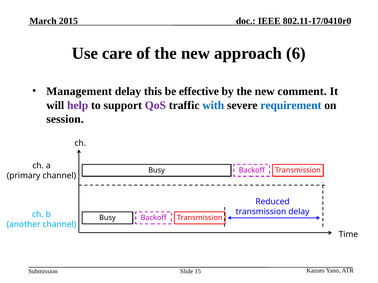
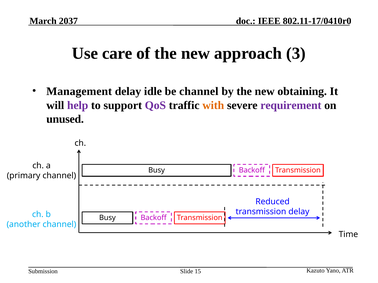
2015: 2015 -> 2037 (68, 21)
6: 6 -> 3 (296, 53)
this: this -> idle (153, 92)
be effective: effective -> channel (199, 92)
comment: comment -> obtaining (302, 92)
with colour: blue -> orange (213, 105)
requirement colour: blue -> purple (291, 105)
session: session -> unused (65, 119)
